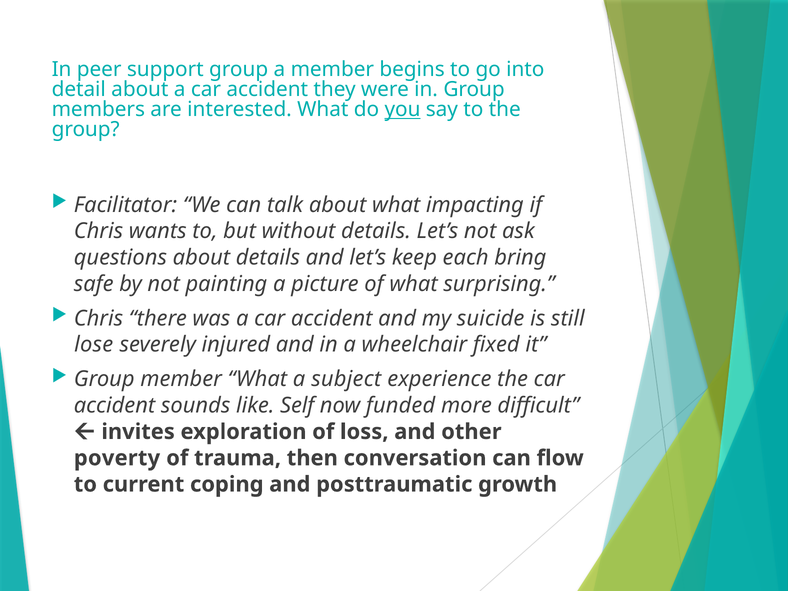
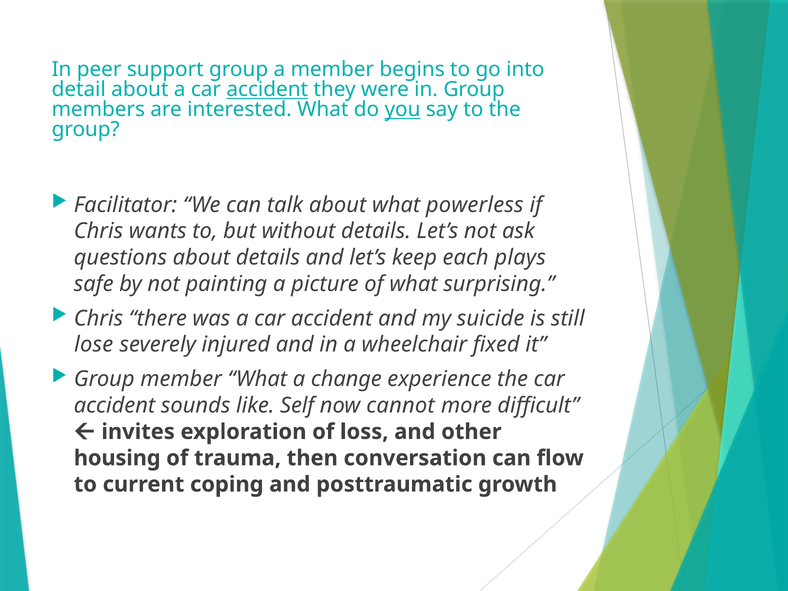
accident underline: none -> present (267, 89)
impacting: impacting -> powerless (475, 205)
bring: bring -> plays (520, 257)
subject: subject -> change (346, 379)
funded: funded -> cannot (401, 405)
poverty: poverty -> housing (117, 458)
